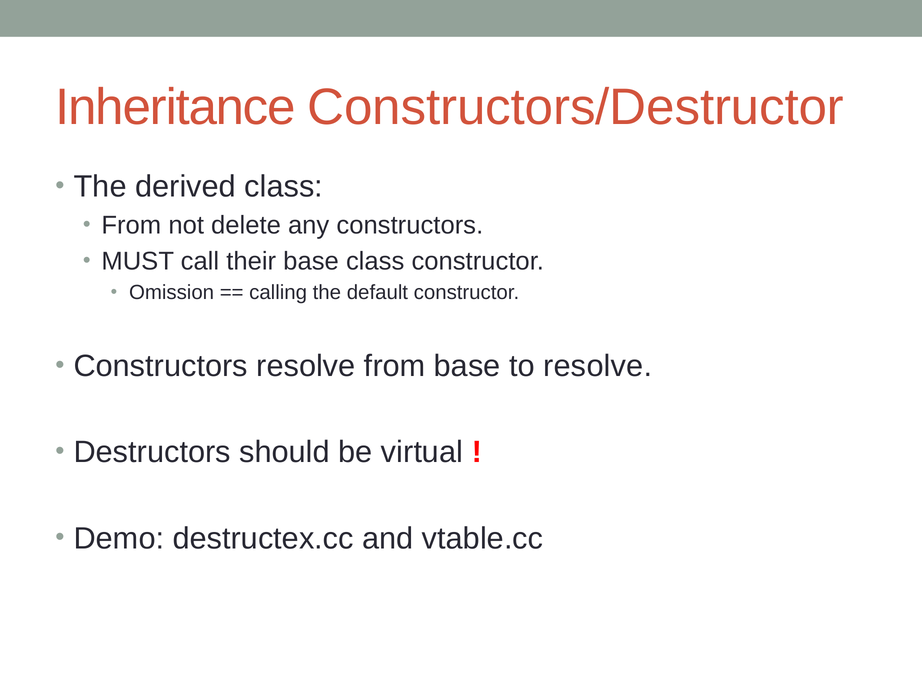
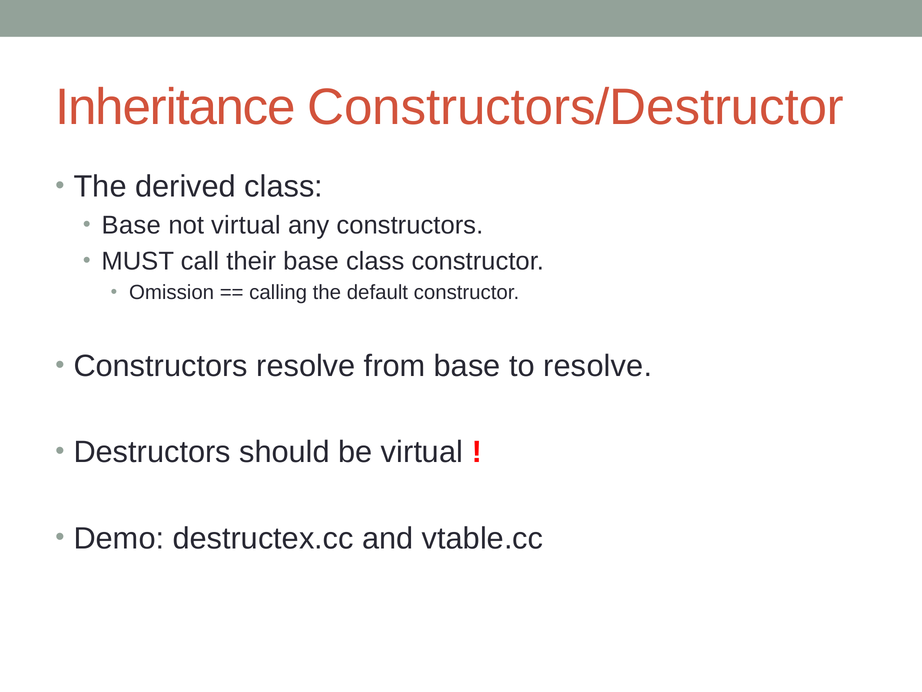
From: From -> Base (131, 225)
not delete: delete -> virtual (246, 225)
